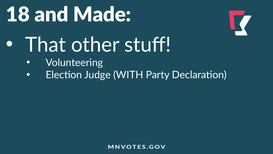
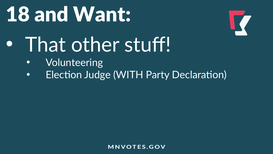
Made: Made -> Want (102, 15)
